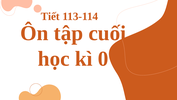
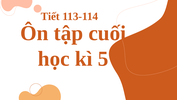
0: 0 -> 5 (103, 59)
